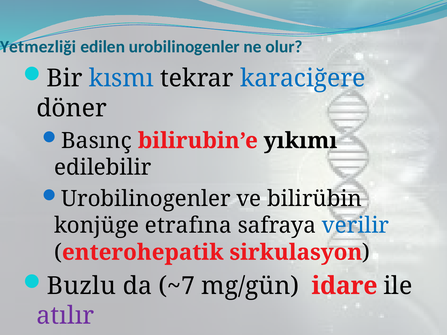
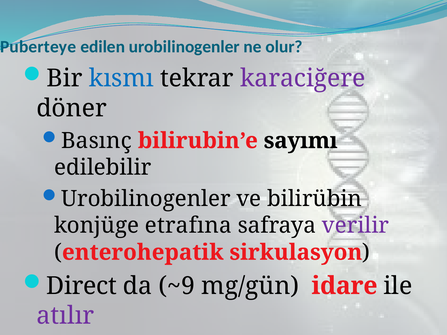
Yetmezliği: Yetmezliği -> Puberteye (38, 47)
karaciğere colour: blue -> purple (303, 78)
yıkımı: yıkımı -> sayımı (301, 141)
verilir colour: blue -> purple (356, 226)
Buzlu: Buzlu -> Direct (82, 286)
~7: ~7 -> ~9 (177, 286)
